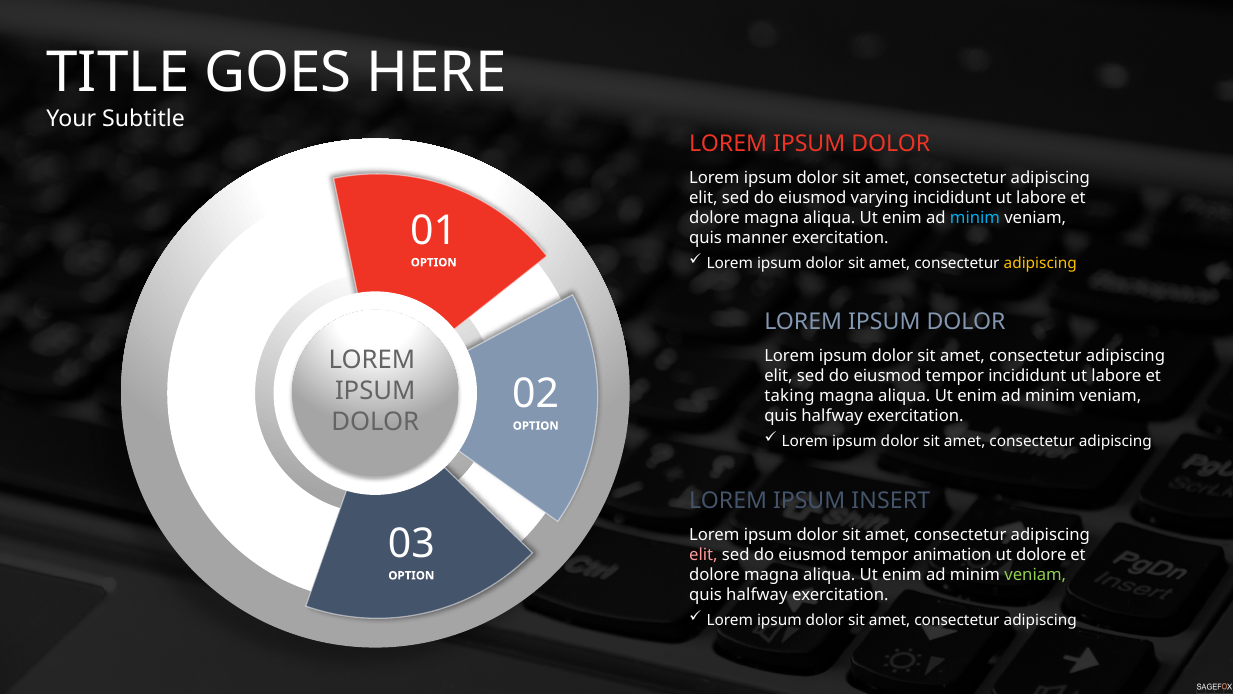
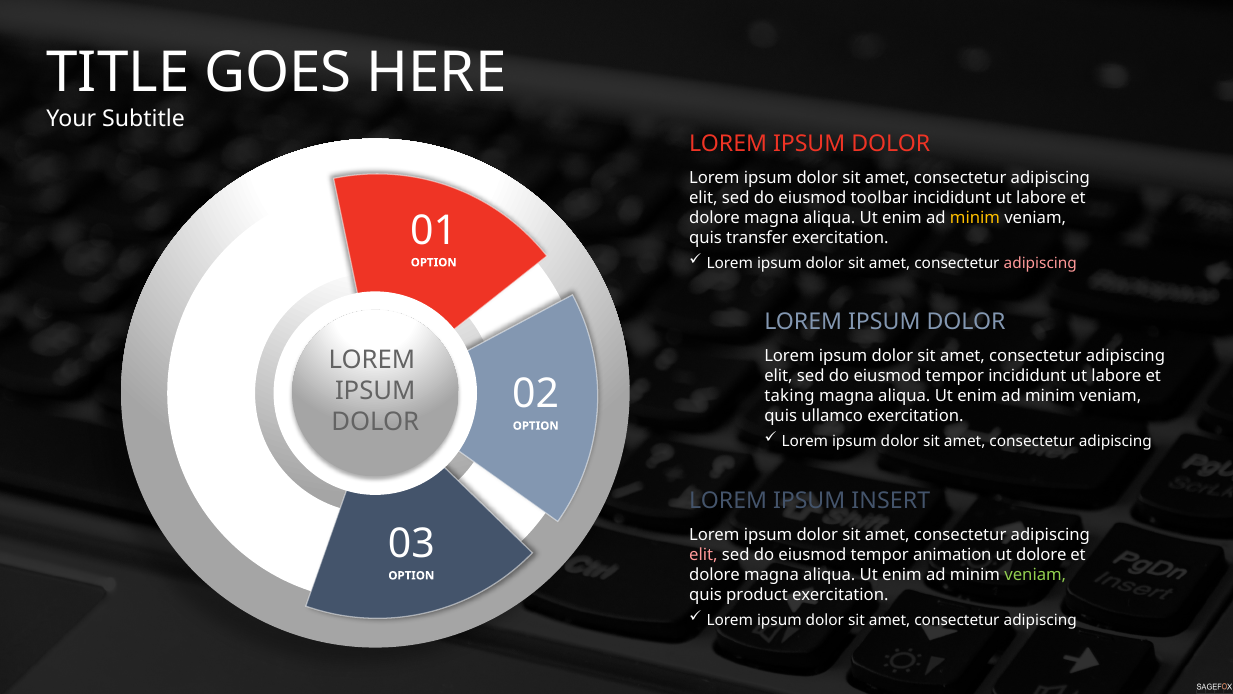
varying: varying -> toolbar (880, 198)
minim colour: light blue -> yellow (975, 218)
manner: manner -> transfer (757, 238)
adipiscing colour: yellow -> pink (1040, 263)
halfway: halfway -> ullamco (832, 416)
halfway: halfway -> product (757, 595)
